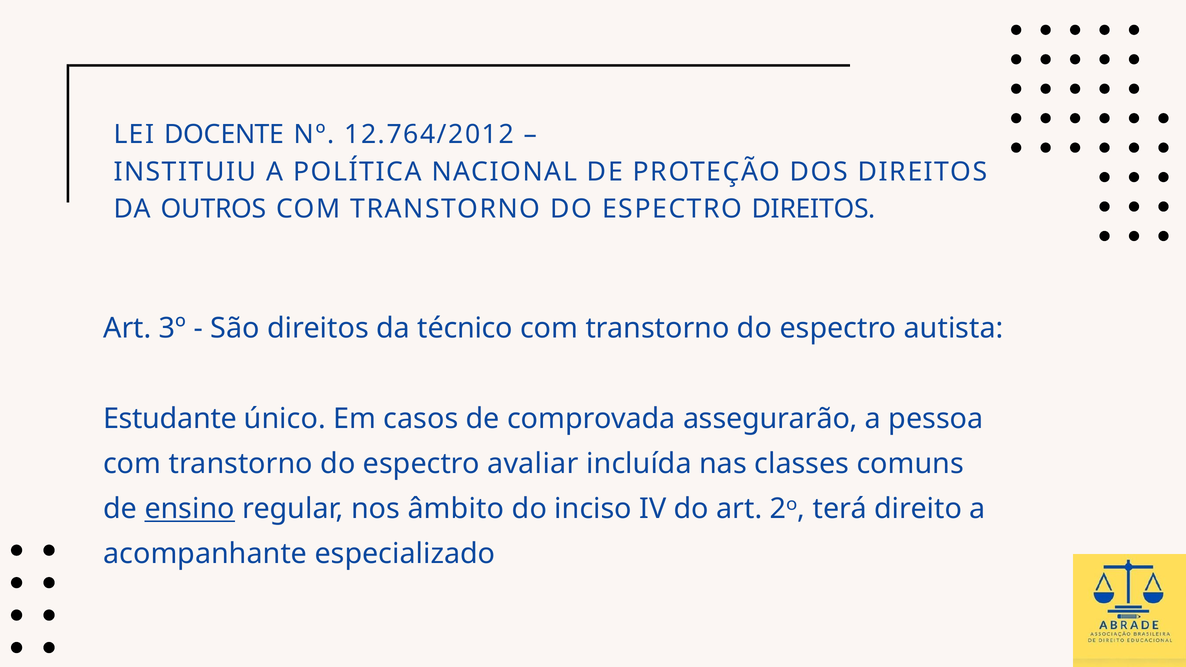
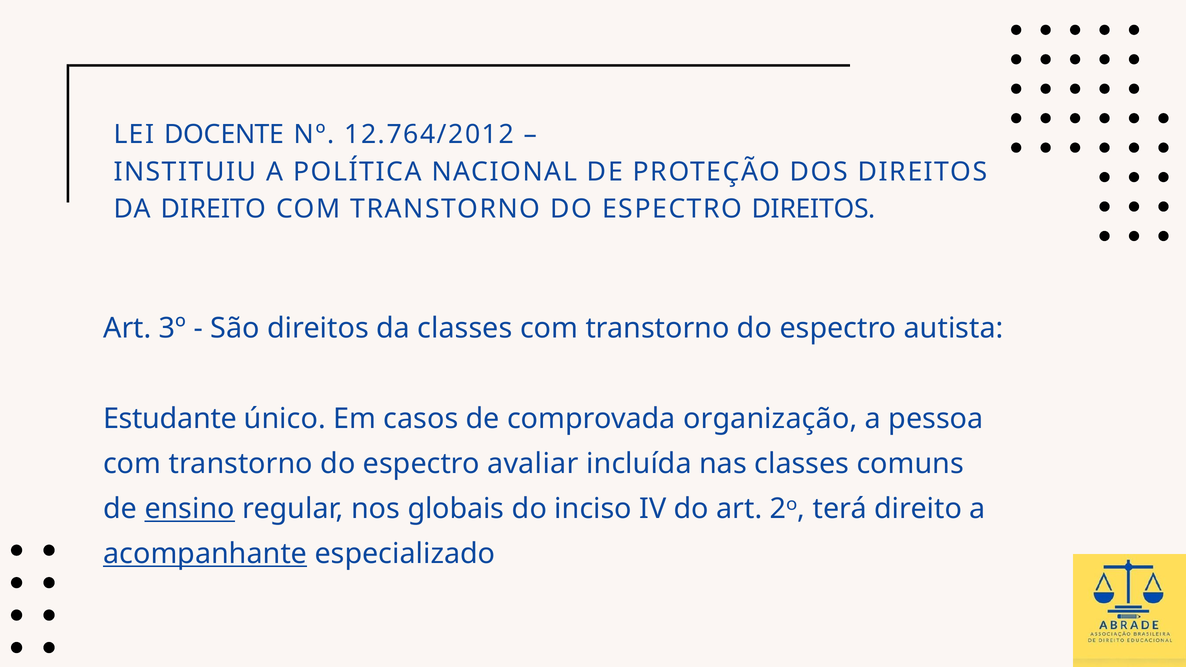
DA OUTROS: OUTROS -> DIREITO (213, 209)
da técnico: técnico -> classes (465, 328)
assegurarão: assegurarão -> organização (770, 419)
âmbito: âmbito -> globais (456, 509)
acompanhante underline: none -> present (205, 554)
